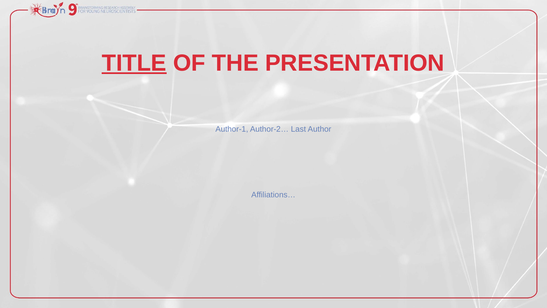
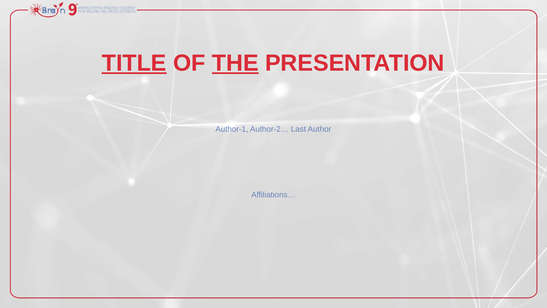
THE underline: none -> present (235, 63)
